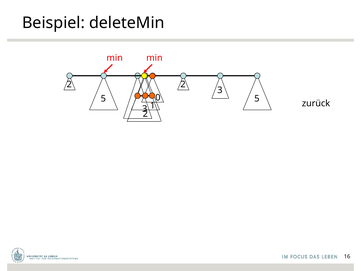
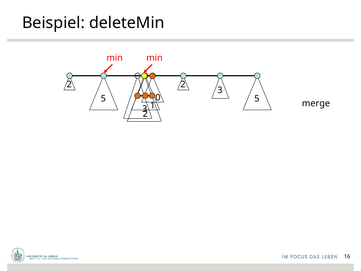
zurück: zurück -> merge (316, 103)
